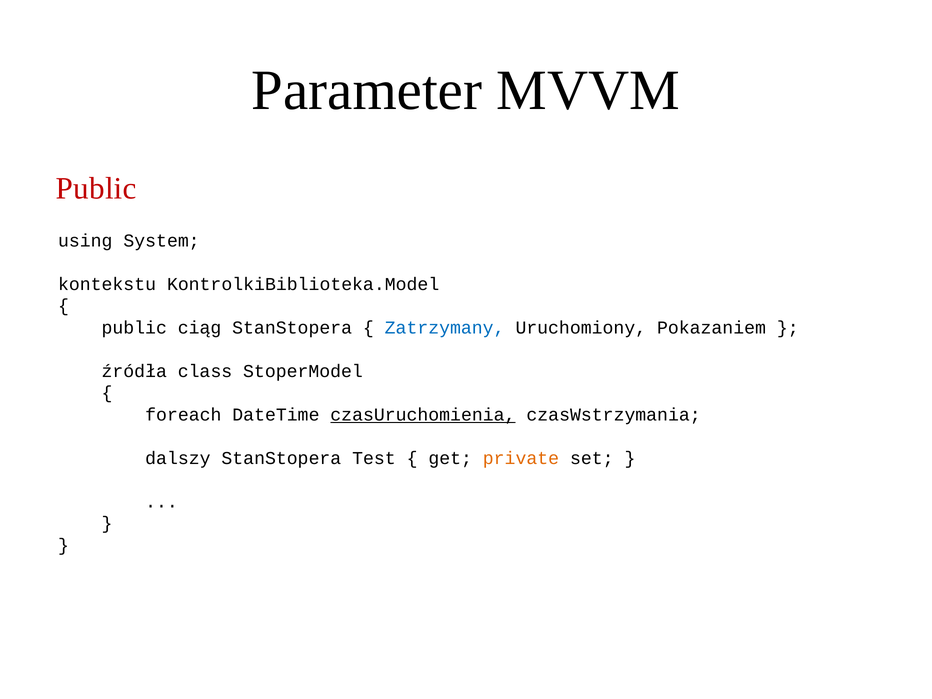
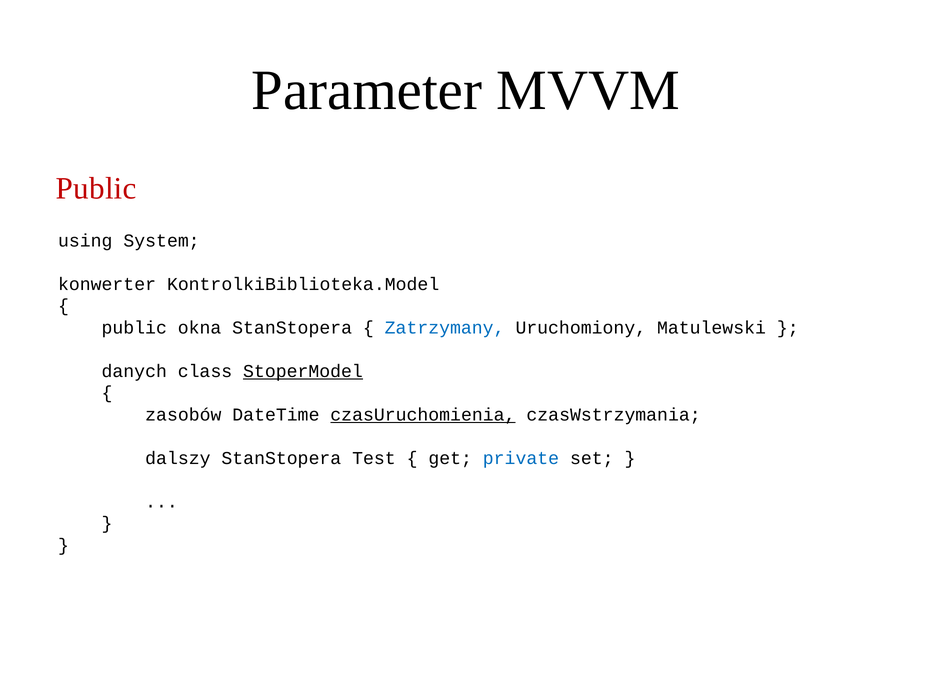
kontekstu: kontekstu -> konwerter (107, 284)
ciąg: ciąg -> okna (200, 328)
Pokazaniem: Pokazaniem -> Matulewski (711, 328)
źródła: źródła -> danych (134, 371)
StoperModel underline: none -> present (303, 371)
foreach: foreach -> zasobów (183, 415)
private colour: orange -> blue (521, 458)
